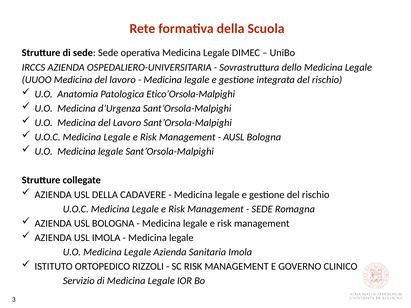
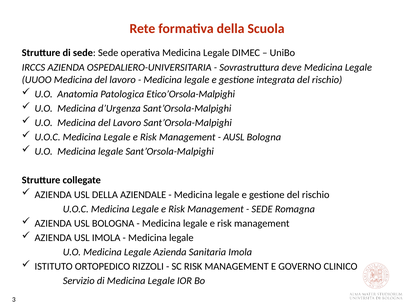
dello: dello -> deve (292, 67)
CADAVERE: CADAVERE -> AZIENDALE (143, 195)
